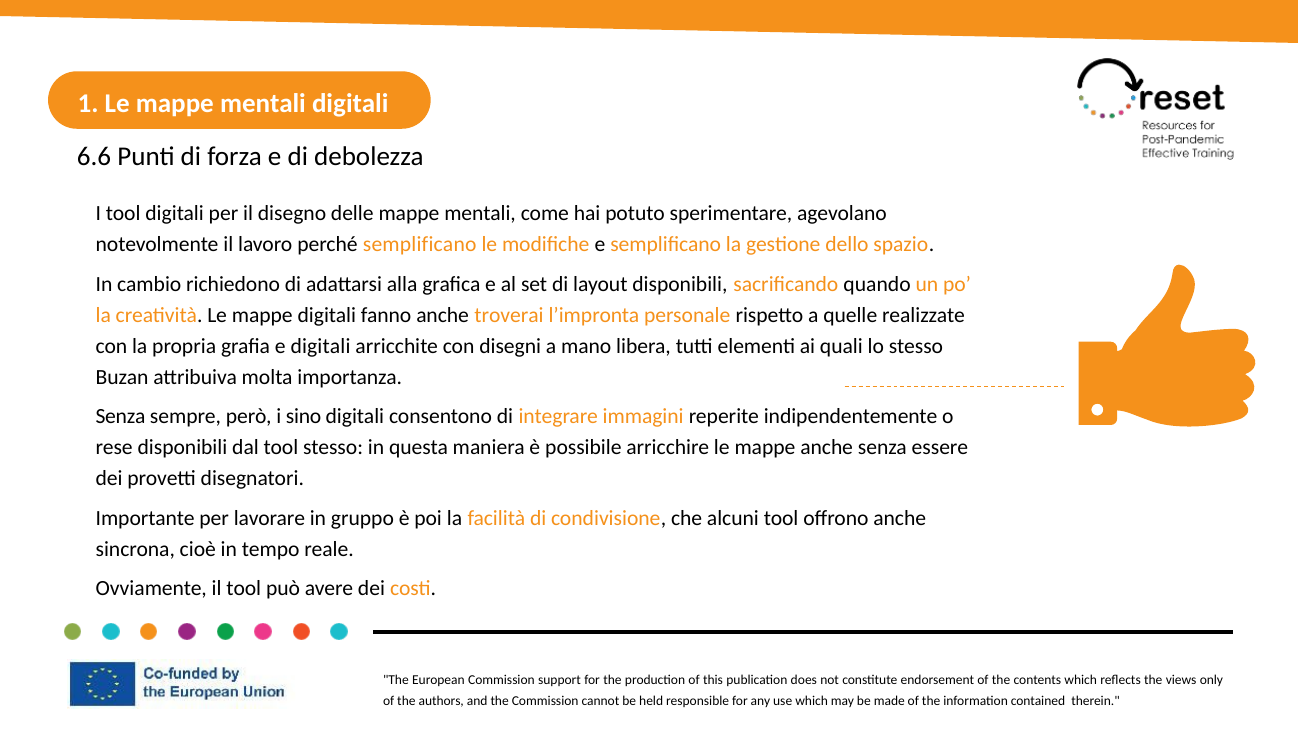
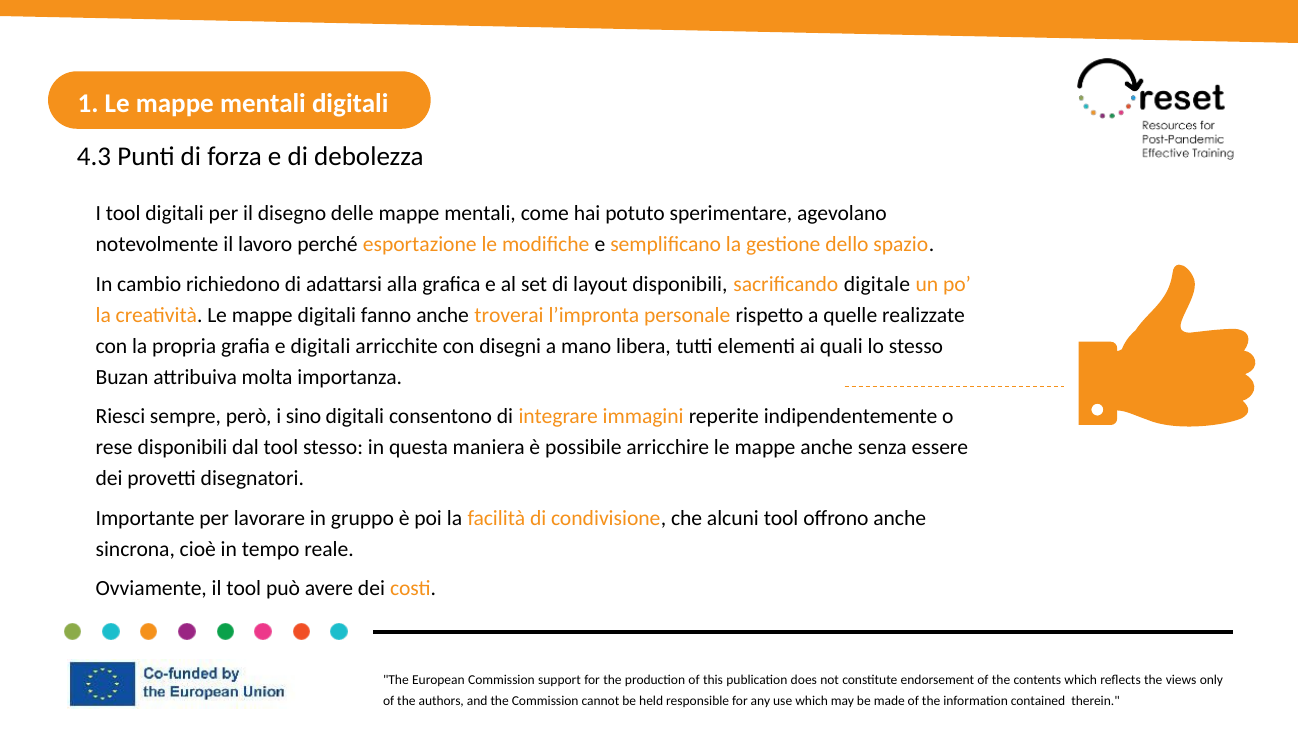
6.6: 6.6 -> 4.3 (94, 156)
perché semplificano: semplificano -> esportazione (420, 245)
quando: quando -> digitale (877, 284)
Senza: Senza -> Riesci (120, 417)
